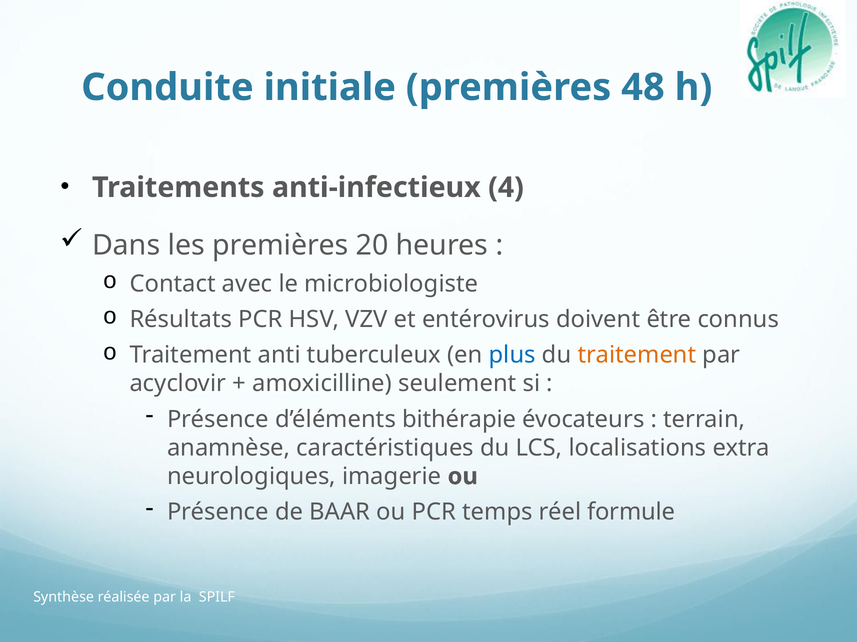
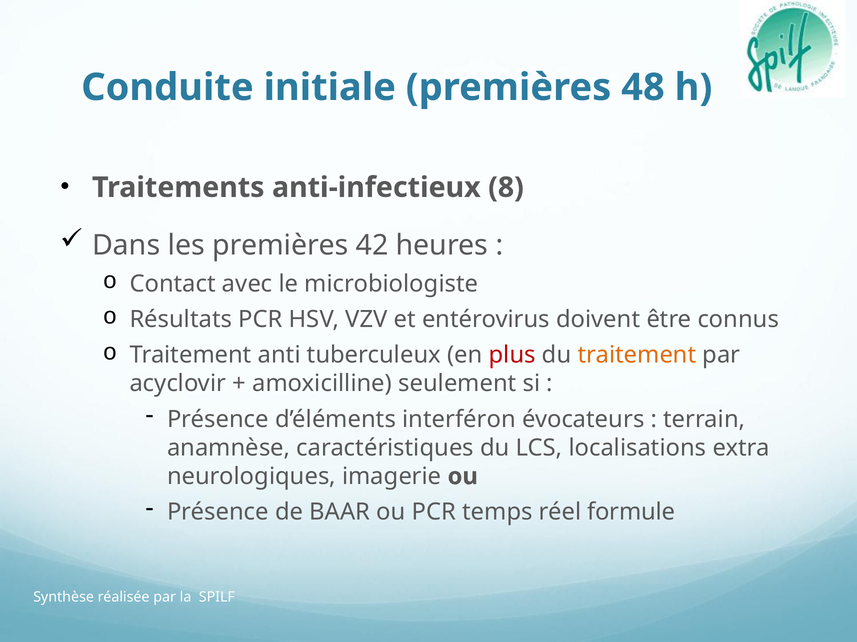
4: 4 -> 8 (506, 188)
20: 20 -> 42 (372, 246)
plus colour: blue -> red (512, 355)
bithérapie: bithérapie -> interféron (459, 420)
